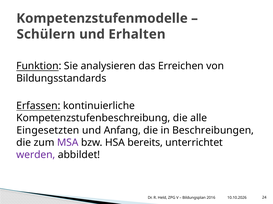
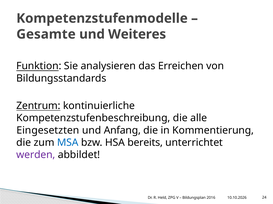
Schülern: Schülern -> Gesamte (46, 34)
Erhalten: Erhalten -> Weiteres (137, 34)
Erfassen: Erfassen -> Zentrum (38, 106)
Beschreibungen: Beschreibungen -> Kommentierung (213, 131)
MSA colour: purple -> blue (68, 143)
